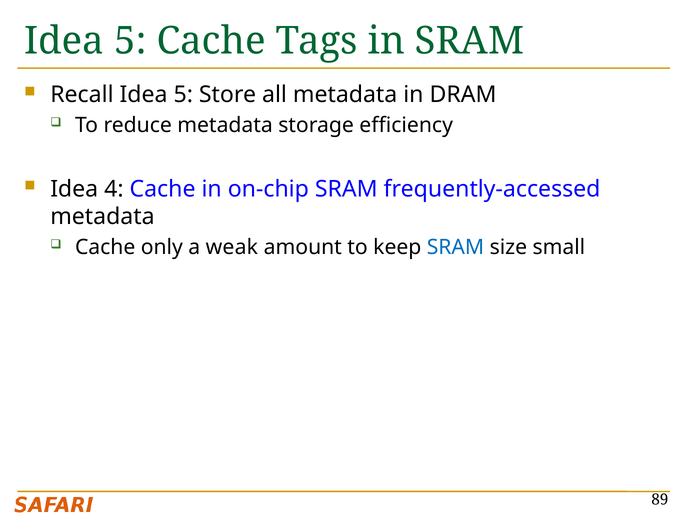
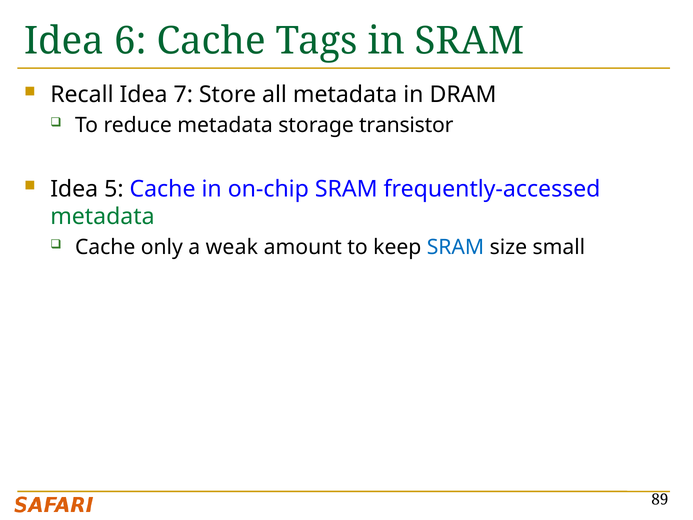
5: 5 -> 6 (130, 41)
Recall Idea 5: 5 -> 7 (183, 95)
efficiency: efficiency -> transistor (406, 125)
4: 4 -> 5 (114, 189)
metadata colour: black -> green (102, 217)
